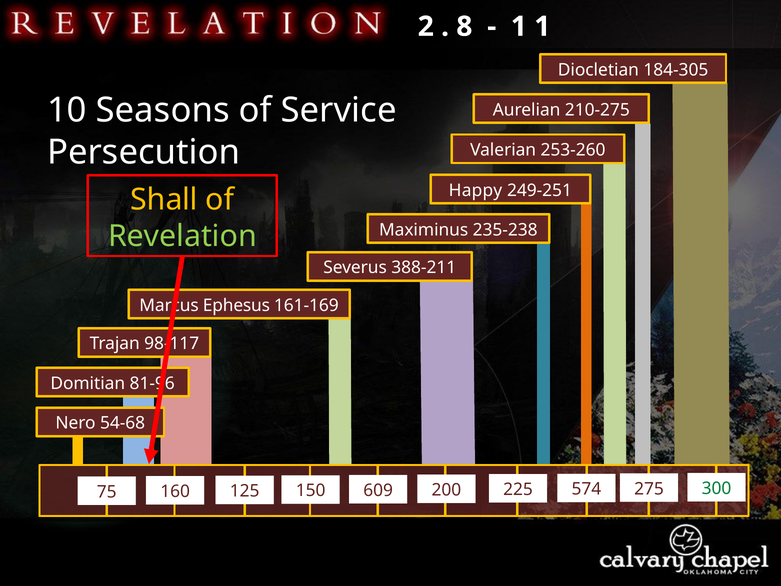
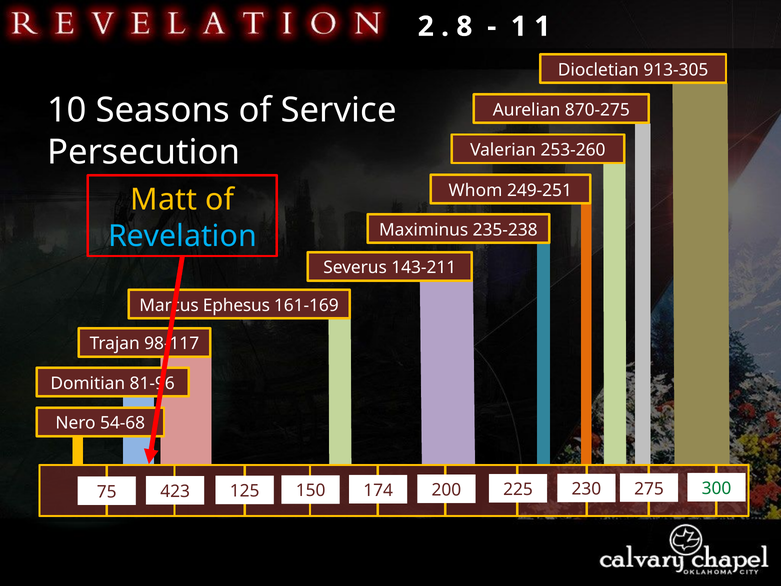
184-305: 184-305 -> 913-305 (676, 70)
210-275: 210-275 -> 870-275 (597, 110)
Happy: Happy -> Whom (475, 190)
Shall: Shall -> Matt (164, 200)
Revelation colour: light green -> light blue (182, 236)
388-211: 388-211 -> 143-211 (424, 268)
160: 160 -> 423 (175, 491)
609: 609 -> 174 (378, 490)
574: 574 -> 230 (586, 489)
